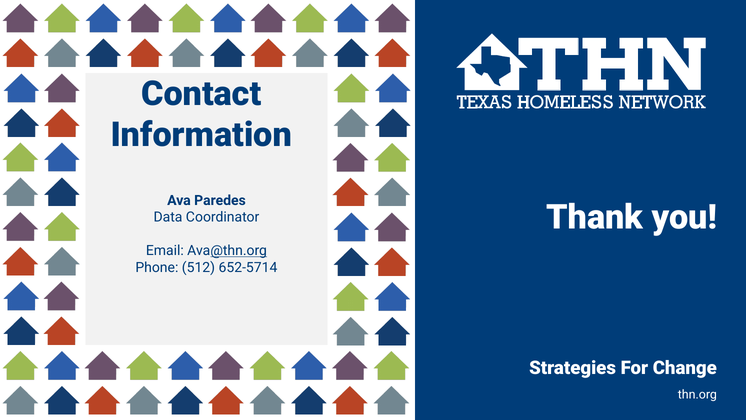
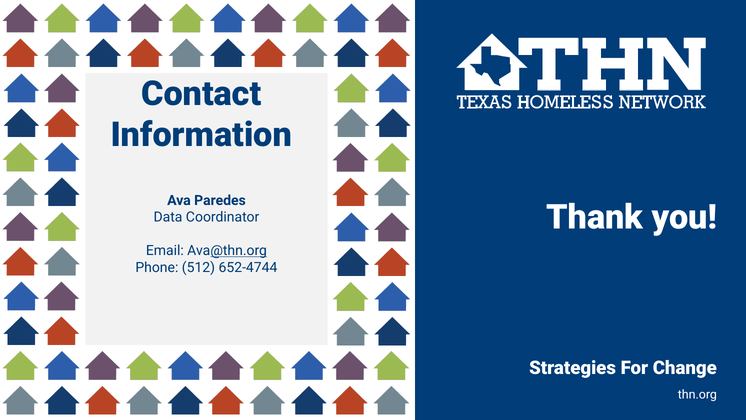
652-5714: 652-5714 -> 652-4744 (248, 267)
